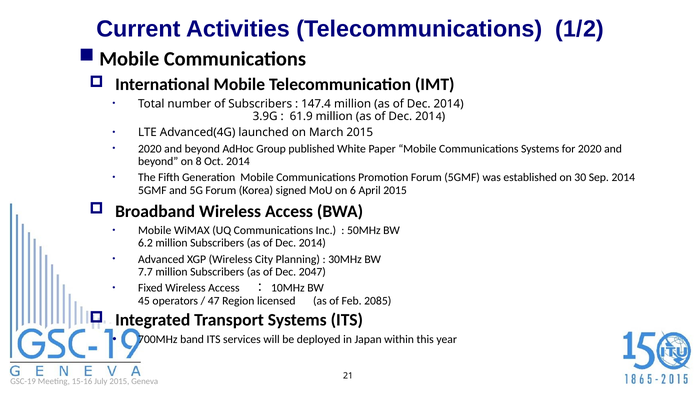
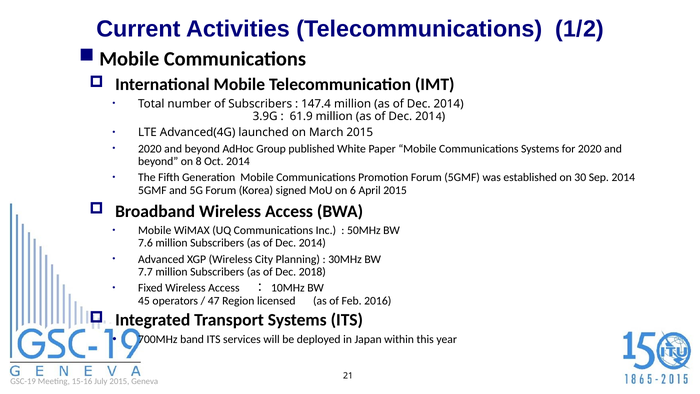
6.2: 6.2 -> 7.6 (145, 243)
2047: 2047 -> 2018 (312, 272)
2085: 2085 -> 2016 (378, 301)
